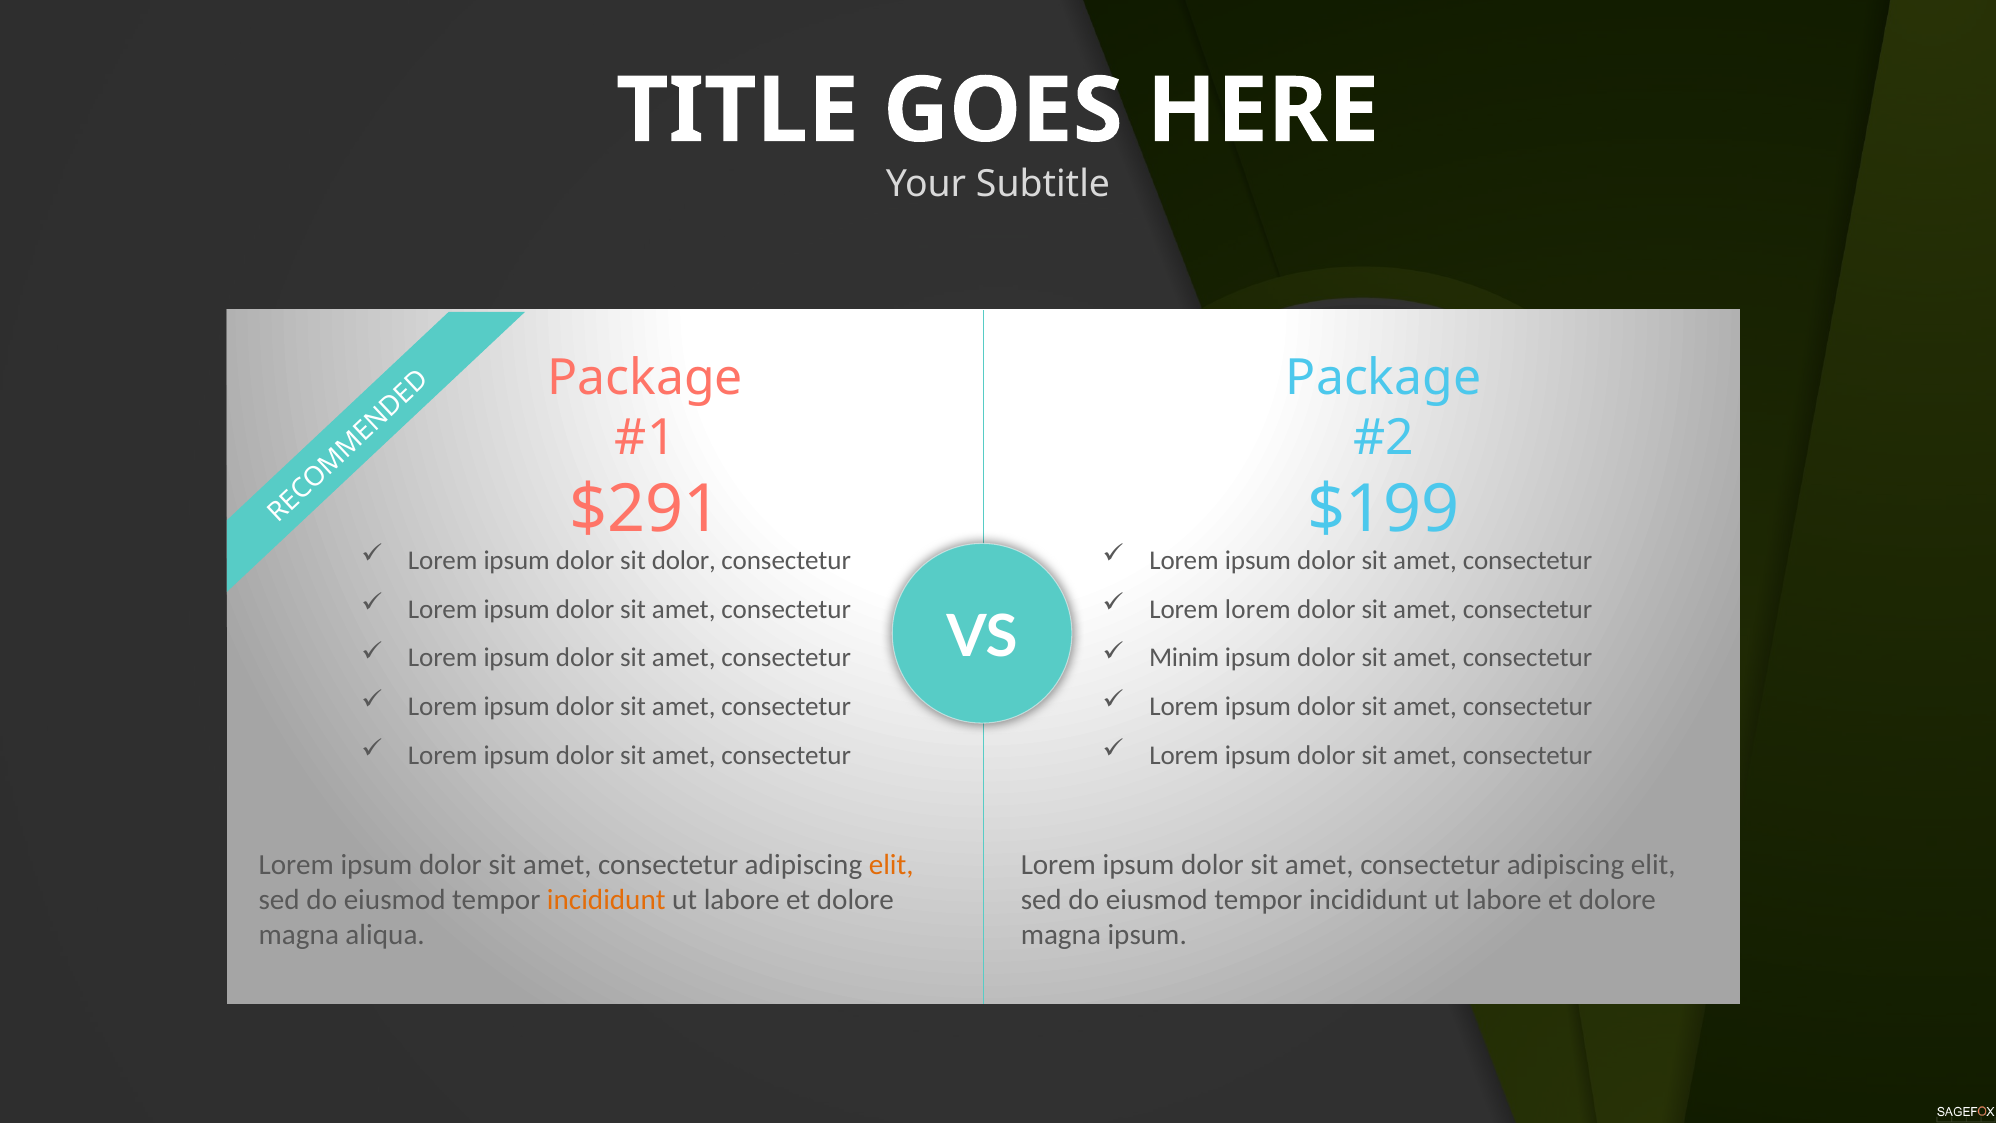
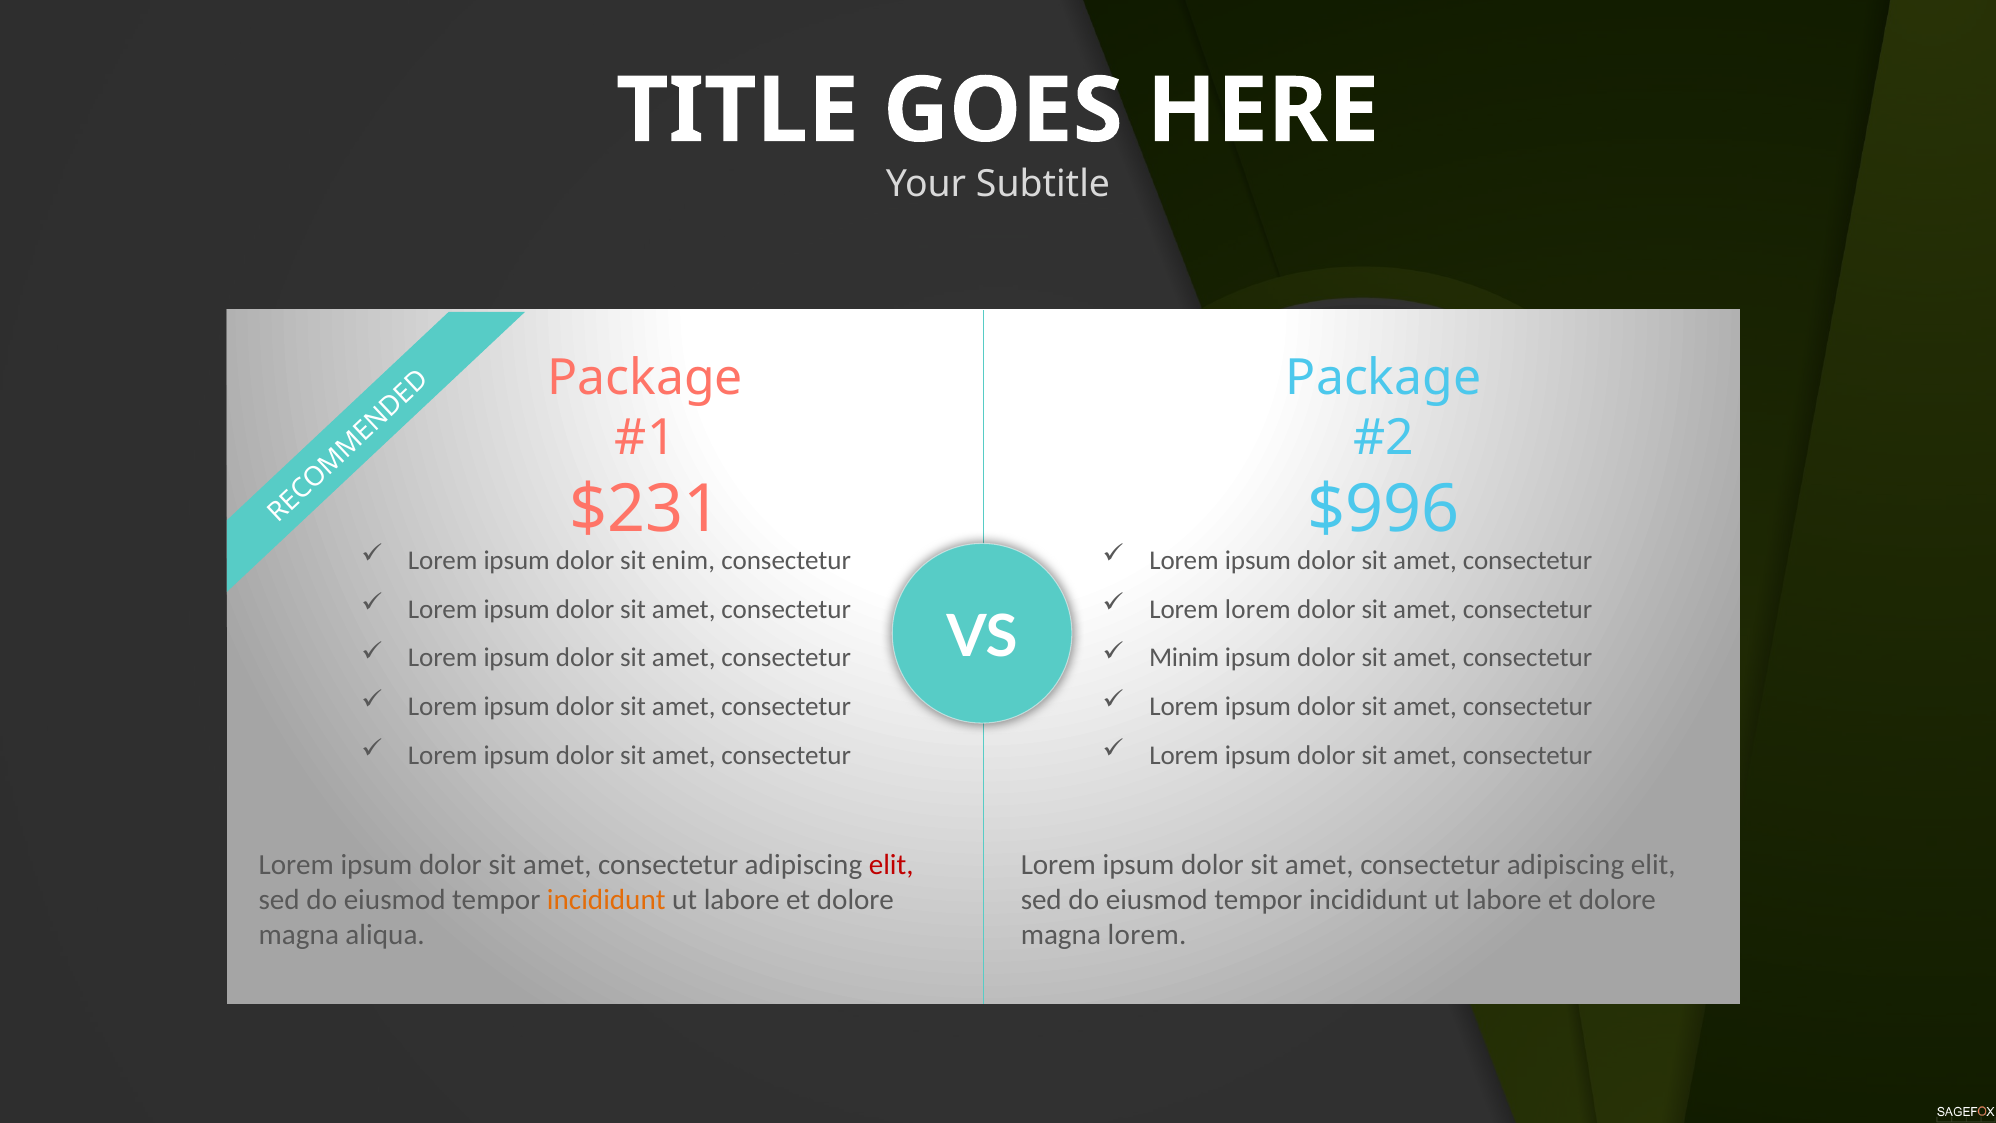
$291: $291 -> $231 (645, 509)
$199: $199 -> $996 (1384, 509)
sit dolor: dolor -> enim (684, 560)
elit colour: orange -> red (891, 864)
magna ipsum: ipsum -> lorem (1147, 934)
